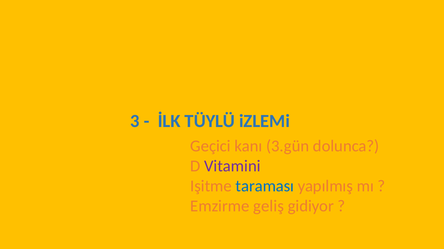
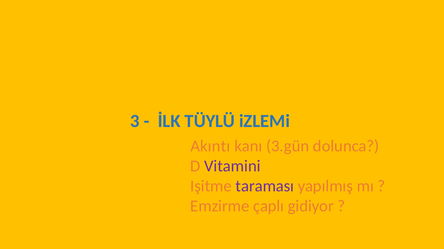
Geçici: Geçici -> Akıntı (210, 147)
taraması colour: blue -> purple (265, 187)
geliş: geliş -> çaplı (269, 207)
